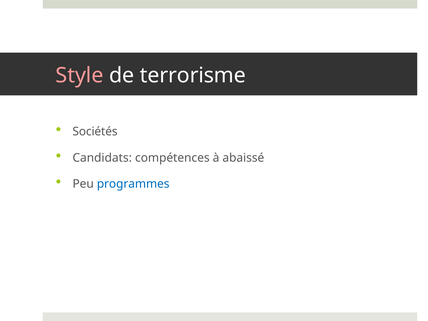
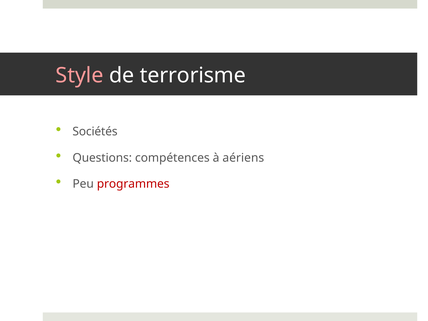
Candidats: Candidats -> Questions (102, 158)
abaissé: abaissé -> aériens (243, 158)
programmes colour: blue -> red (133, 184)
